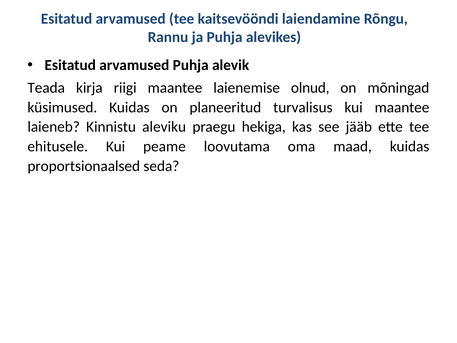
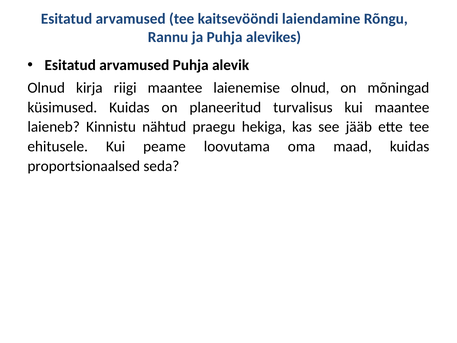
Teada: Teada -> Olnud (46, 88)
aleviku: aleviku -> nähtud (164, 127)
